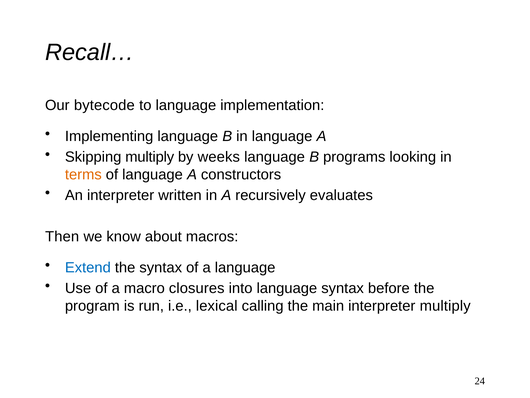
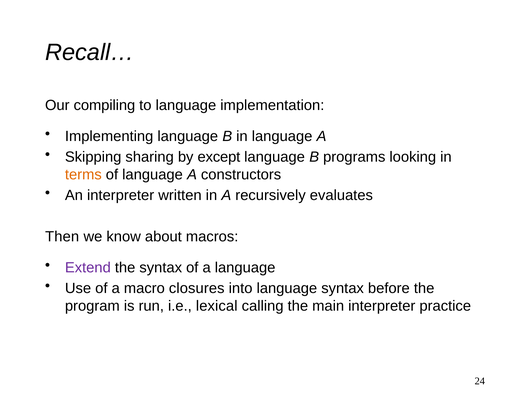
bytecode: bytecode -> compiling (104, 105)
Skipping multiply: multiply -> sharing (150, 157)
weeks: weeks -> except (219, 157)
Extend colour: blue -> purple (88, 267)
interpreter multiply: multiply -> practice (445, 306)
